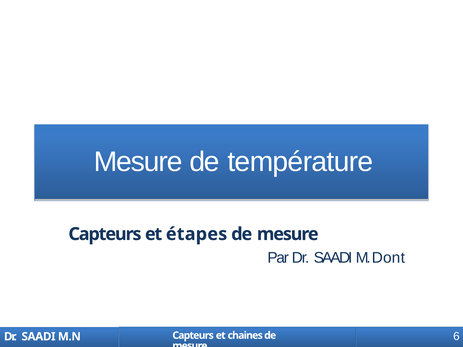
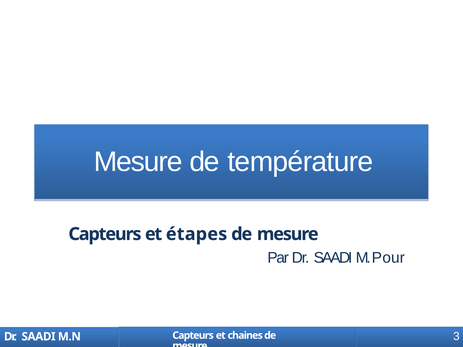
Dont: Dont -> Pour (388, 258)
6: 6 -> 3 (456, 337)
